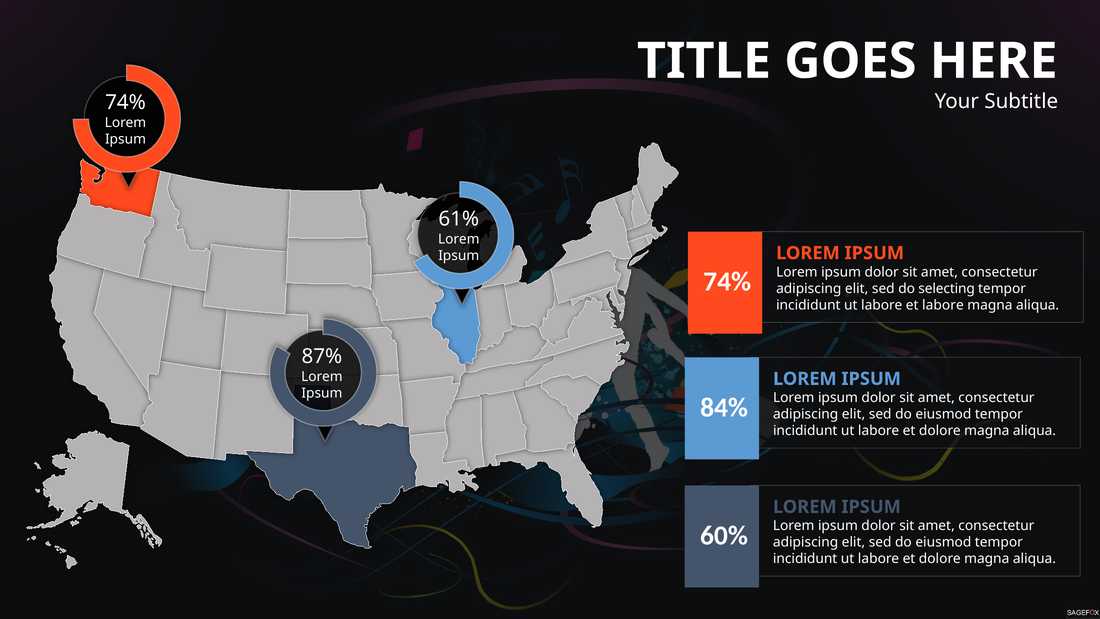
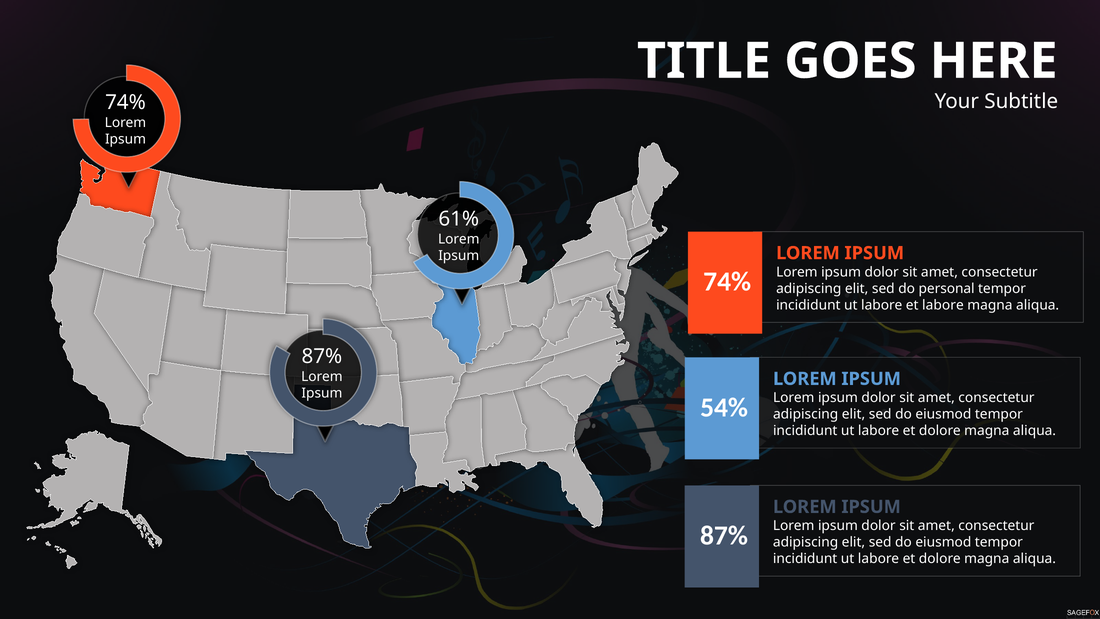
selecting: selecting -> personal (947, 288)
84%: 84% -> 54% (724, 407)
60%: 60% -> 87% (724, 535)
